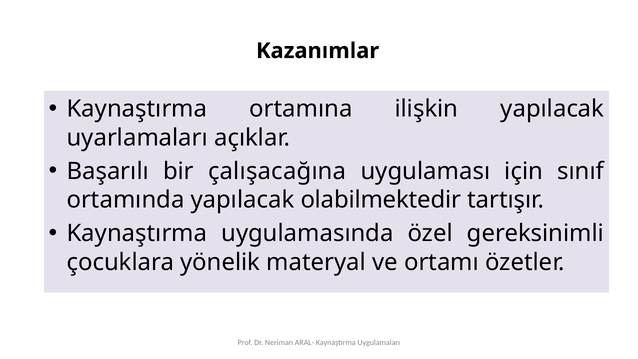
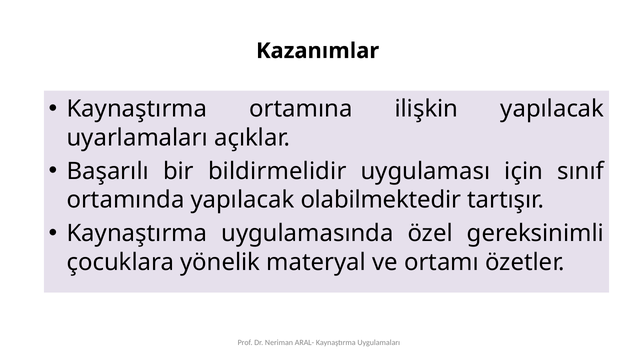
çalışacağına: çalışacağına -> bildirmelidir (277, 171)
